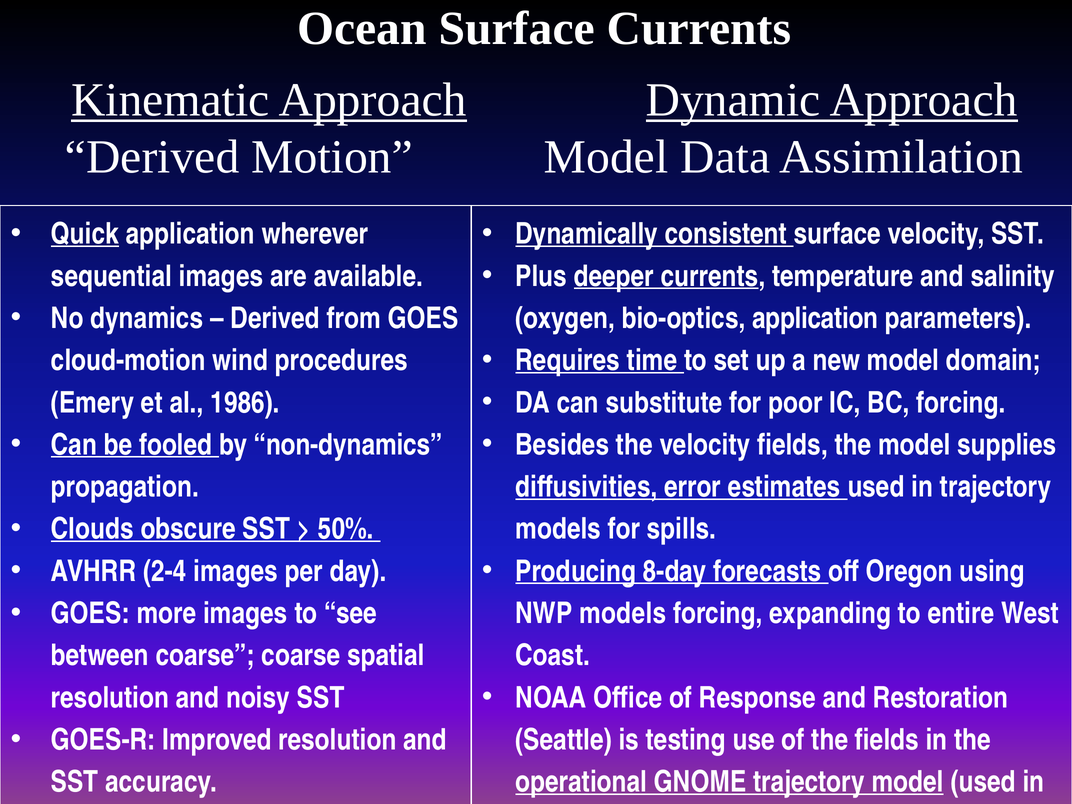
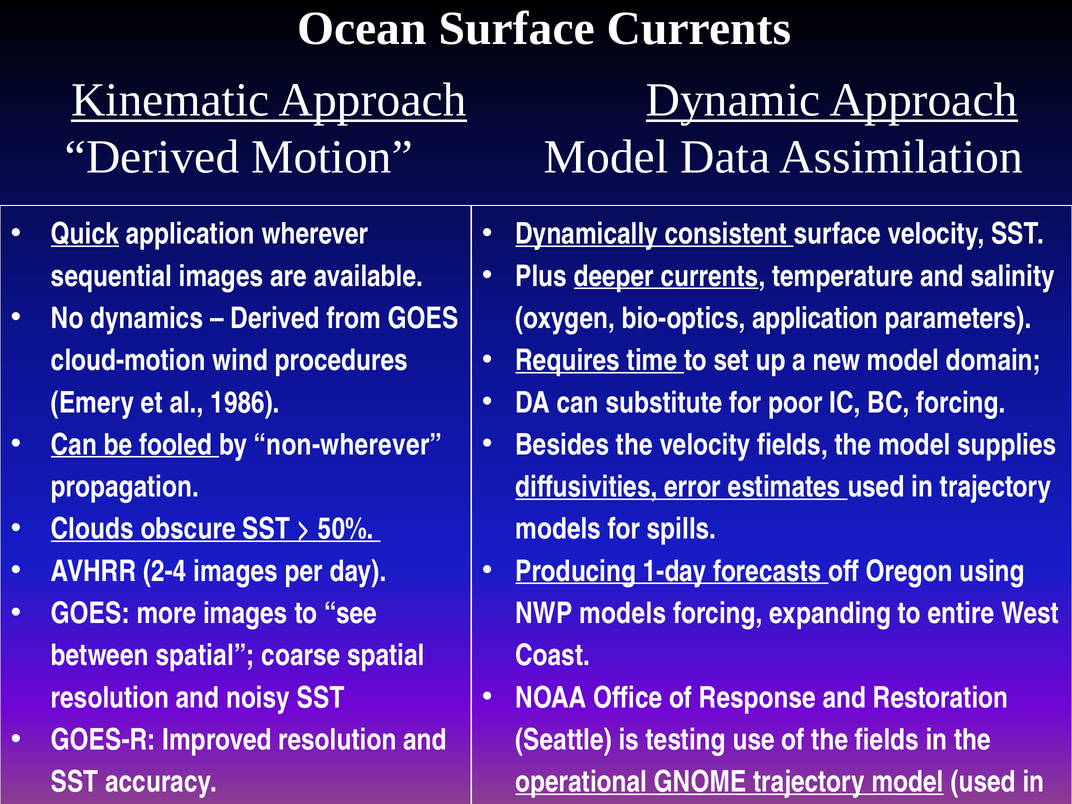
non-dynamics: non-dynamics -> non-wherever (348, 445)
8-day: 8-day -> 1-day (675, 571)
between coarse: coarse -> spatial (205, 656)
